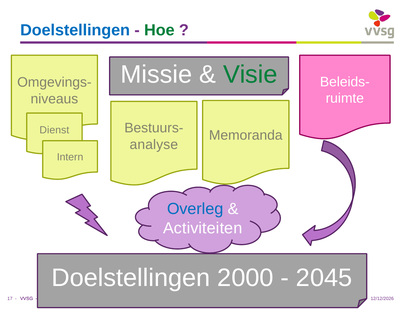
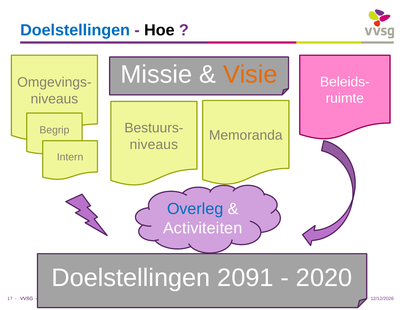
Hoe colour: green -> black (159, 30)
Visie colour: green -> orange (250, 75)
Dienst: Dienst -> Begrip (54, 130)
analyse: analyse -> niveaus (154, 145)
2000: 2000 -> 2091 (245, 278)
2045: 2045 -> 2020 (324, 278)
